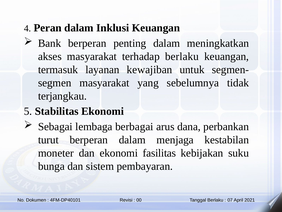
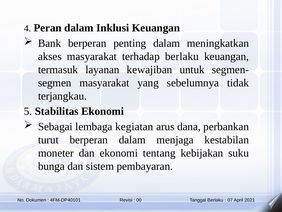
berbagai: berbagai -> kegiatan (134, 126)
fasilitas: fasilitas -> tentang (159, 153)
